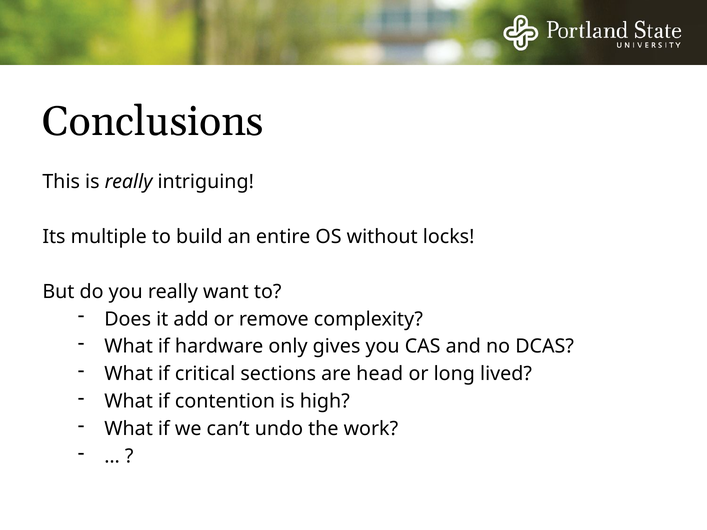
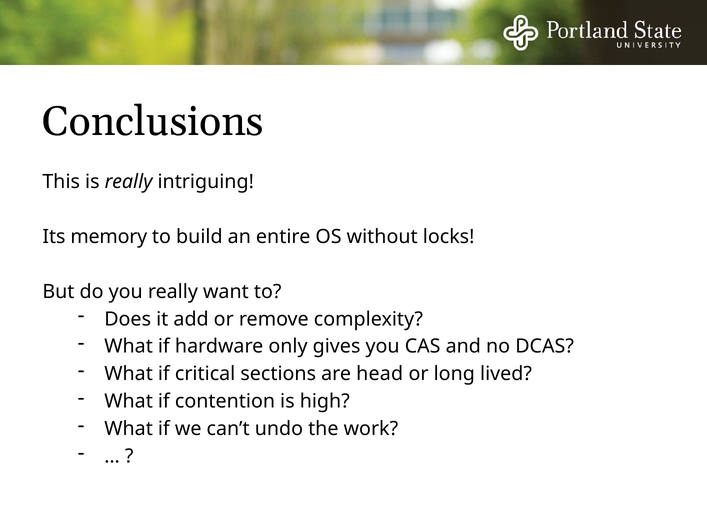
multiple: multiple -> memory (109, 237)
